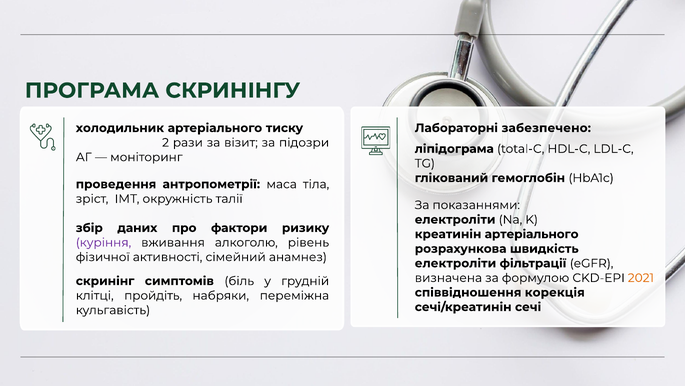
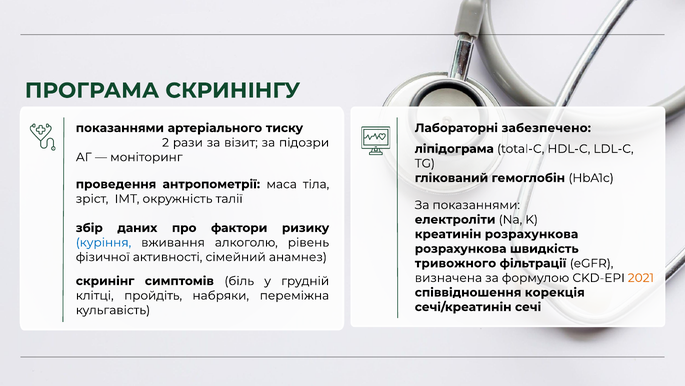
холодильник: холодильник -> показаннями (120, 128)
креатинін артеріального: артеріального -> розрахункова (532, 234)
куріння colour: purple -> blue (103, 242)
електроліти: електроліти -> тривожного (455, 263)
